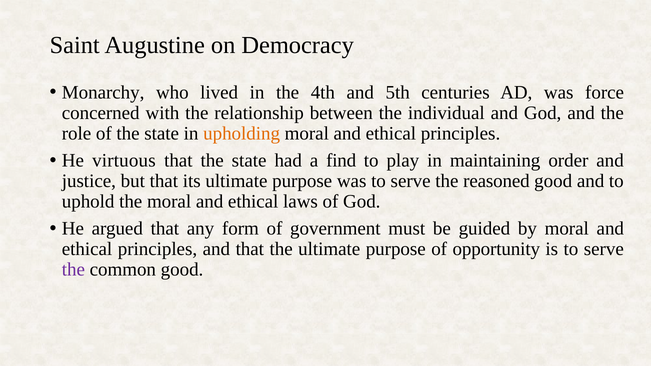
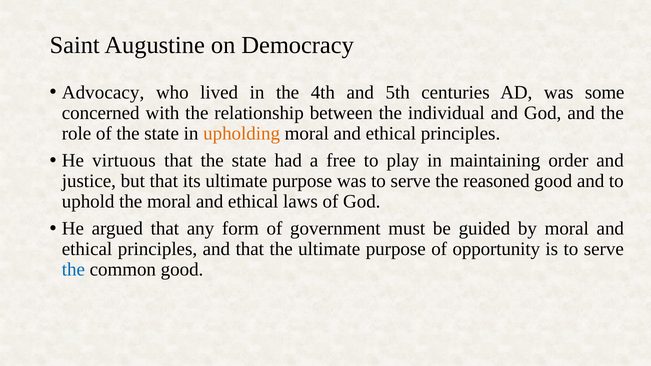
Monarchy: Monarchy -> Advocacy (103, 92)
force: force -> some (605, 92)
find: find -> free (341, 161)
the colour: purple -> blue (73, 270)
